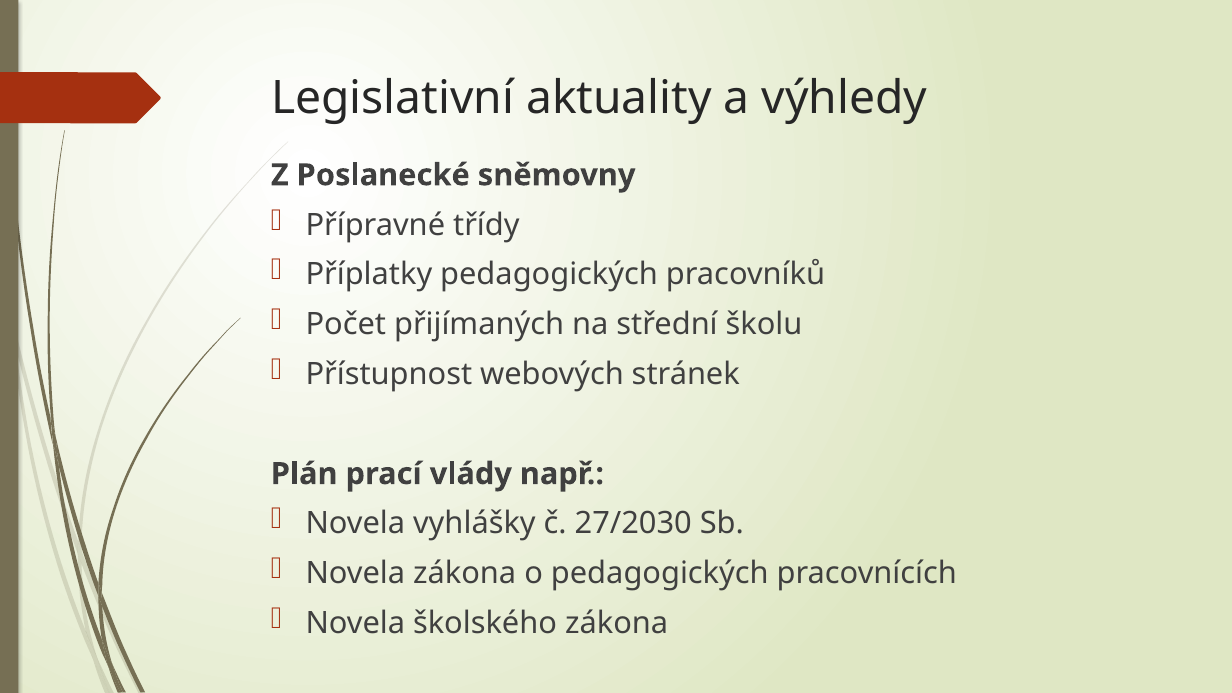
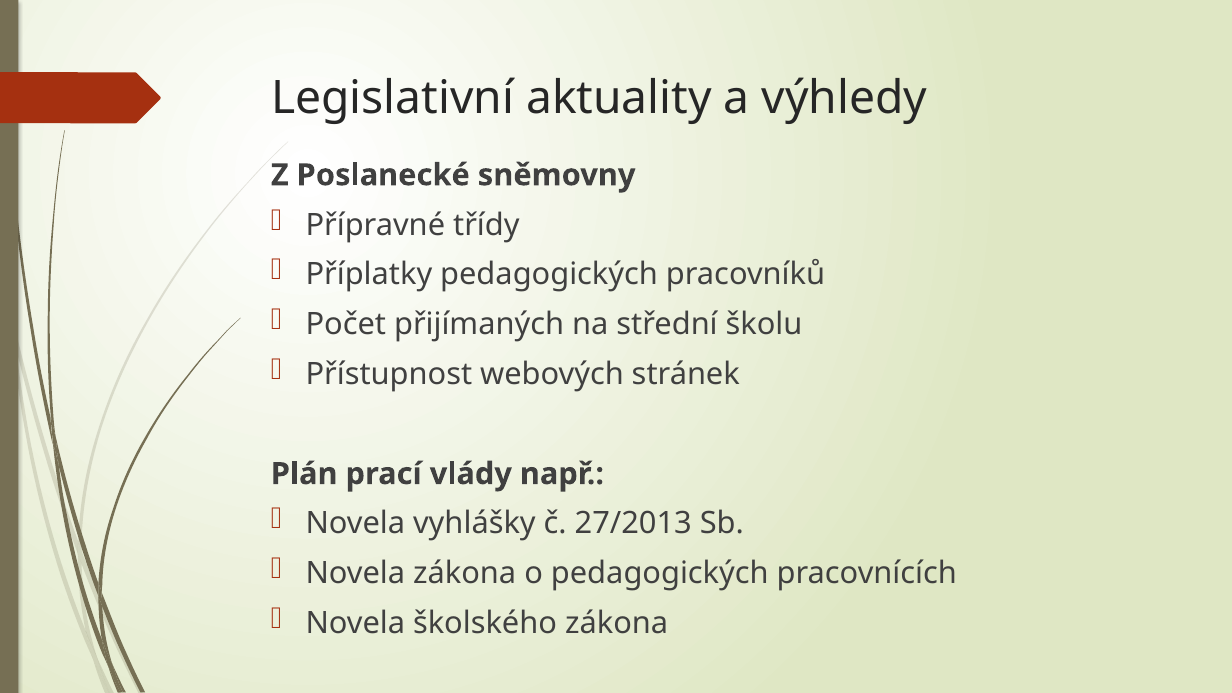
27/2030: 27/2030 -> 27/2013 (633, 524)
